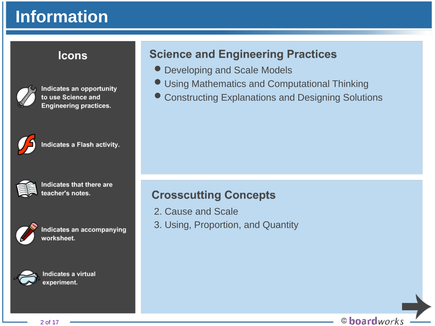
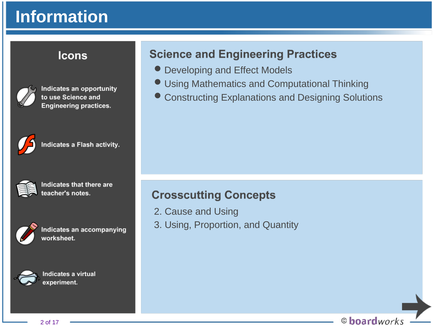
Scale: Scale -> Effect (246, 71)
Cause and Scale: Scale -> Using (226, 212)
